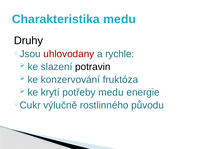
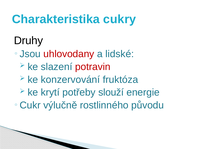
Charakteristika medu: medu -> cukry (120, 19)
rychle: rychle -> lidské (120, 54)
potravin colour: black -> red (93, 67)
potřeby medu: medu -> slouží (111, 93)
